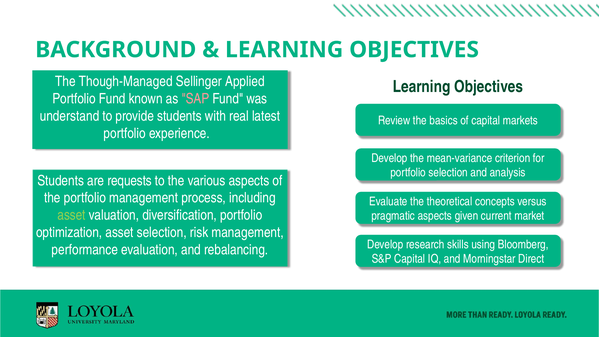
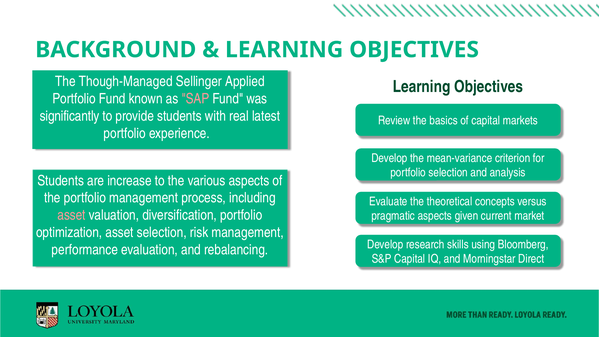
understand: understand -> significantly (70, 116)
requests: requests -> increase (130, 181)
asset colour: light green -> pink (72, 215)
